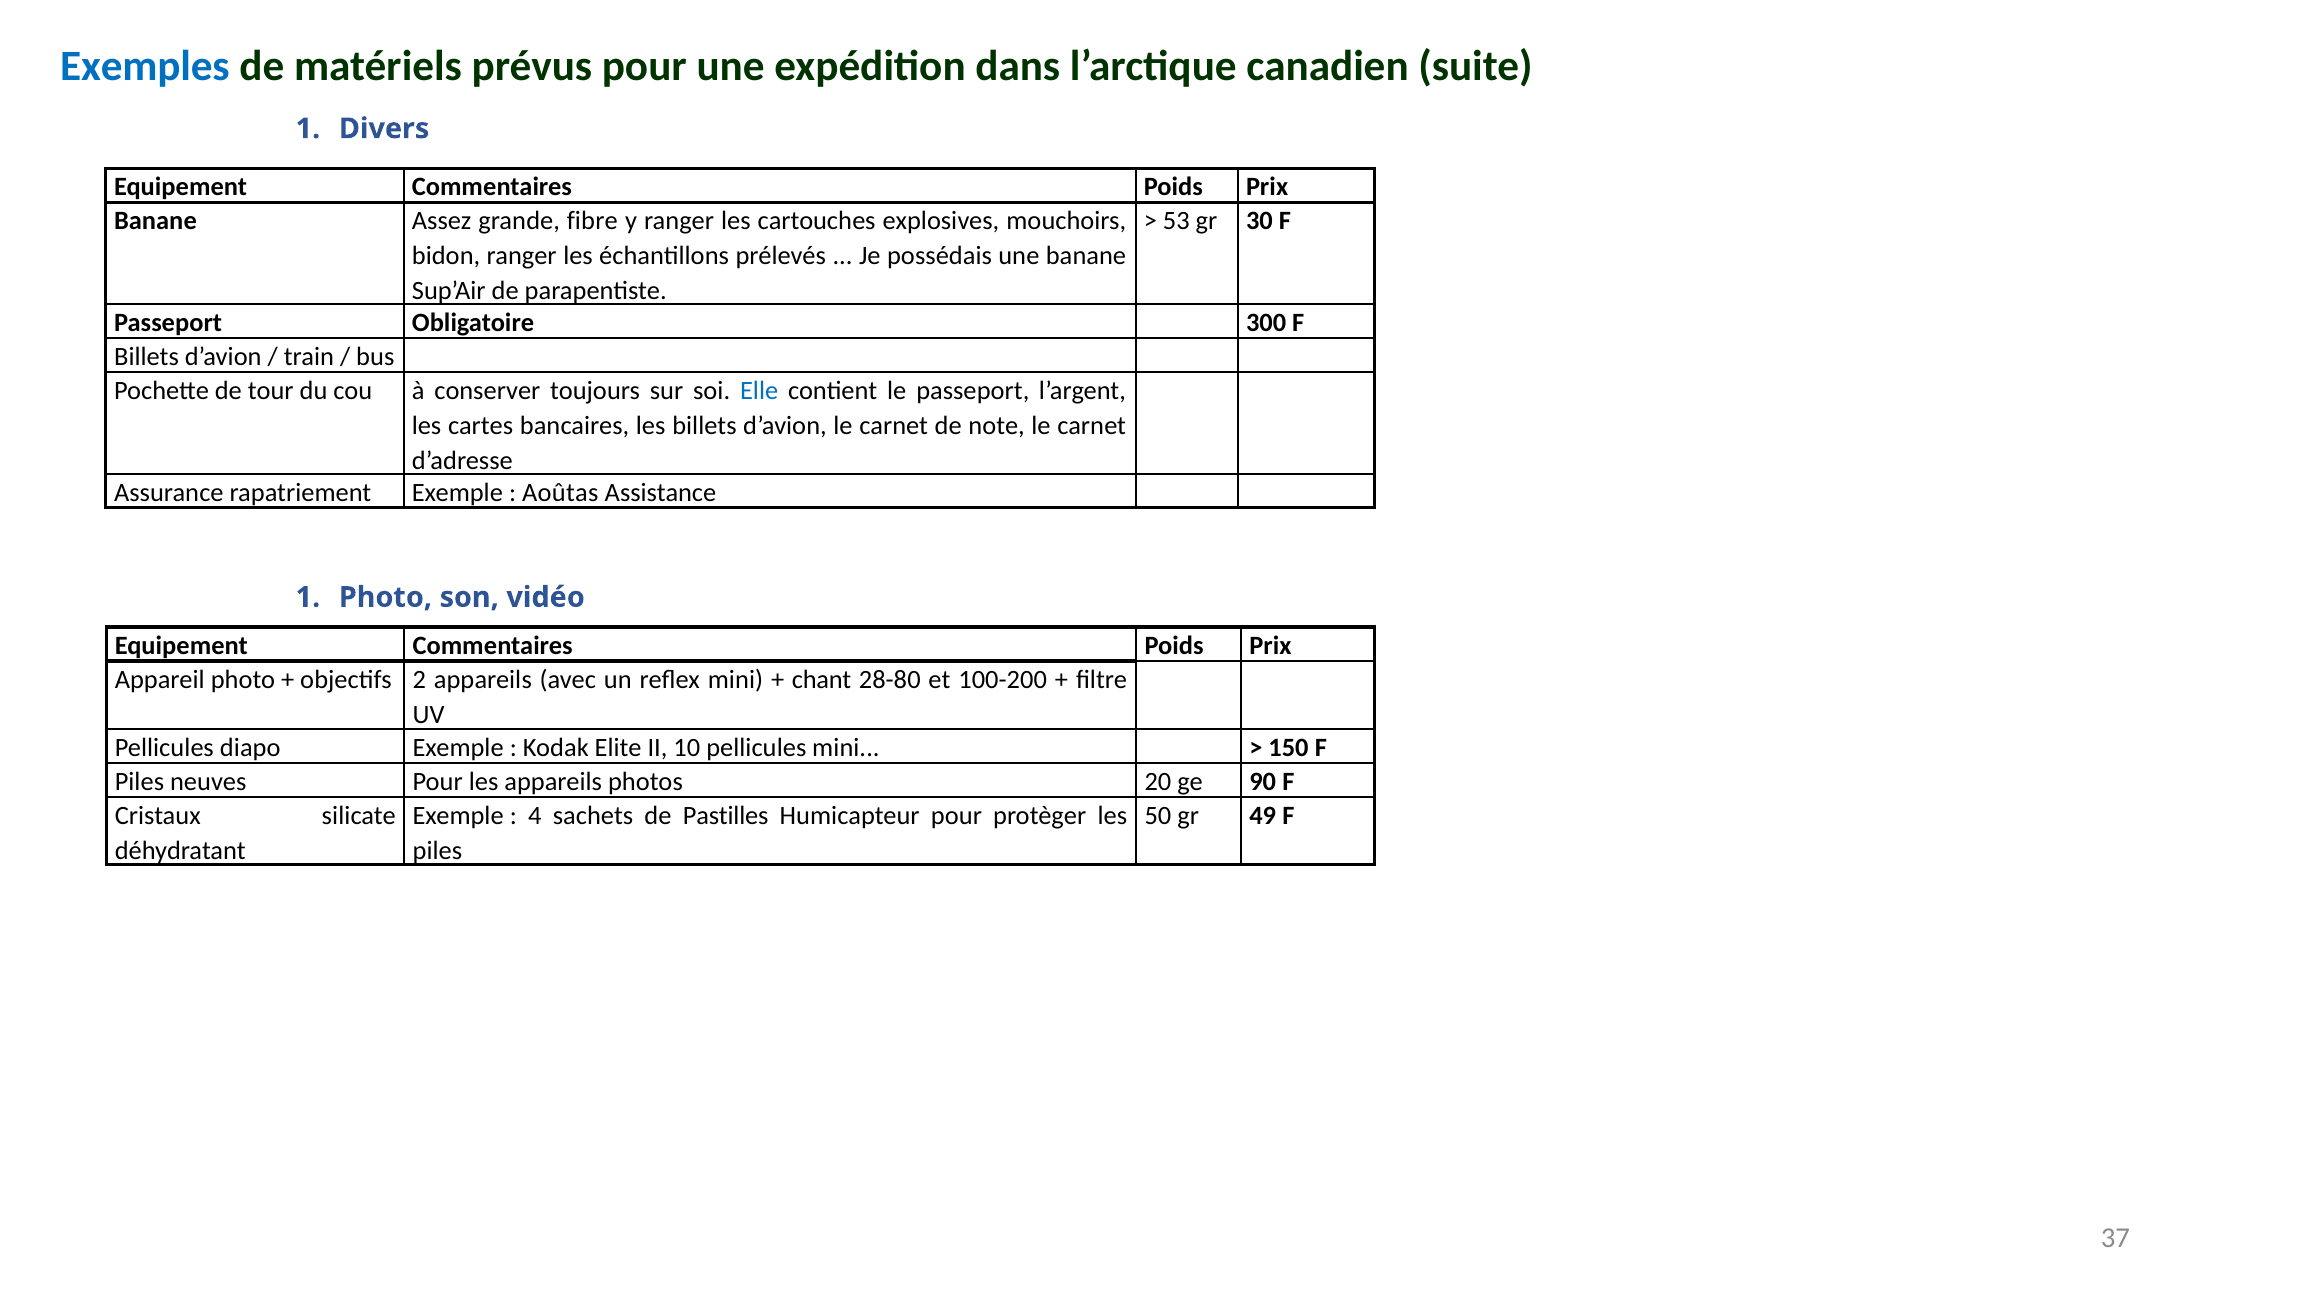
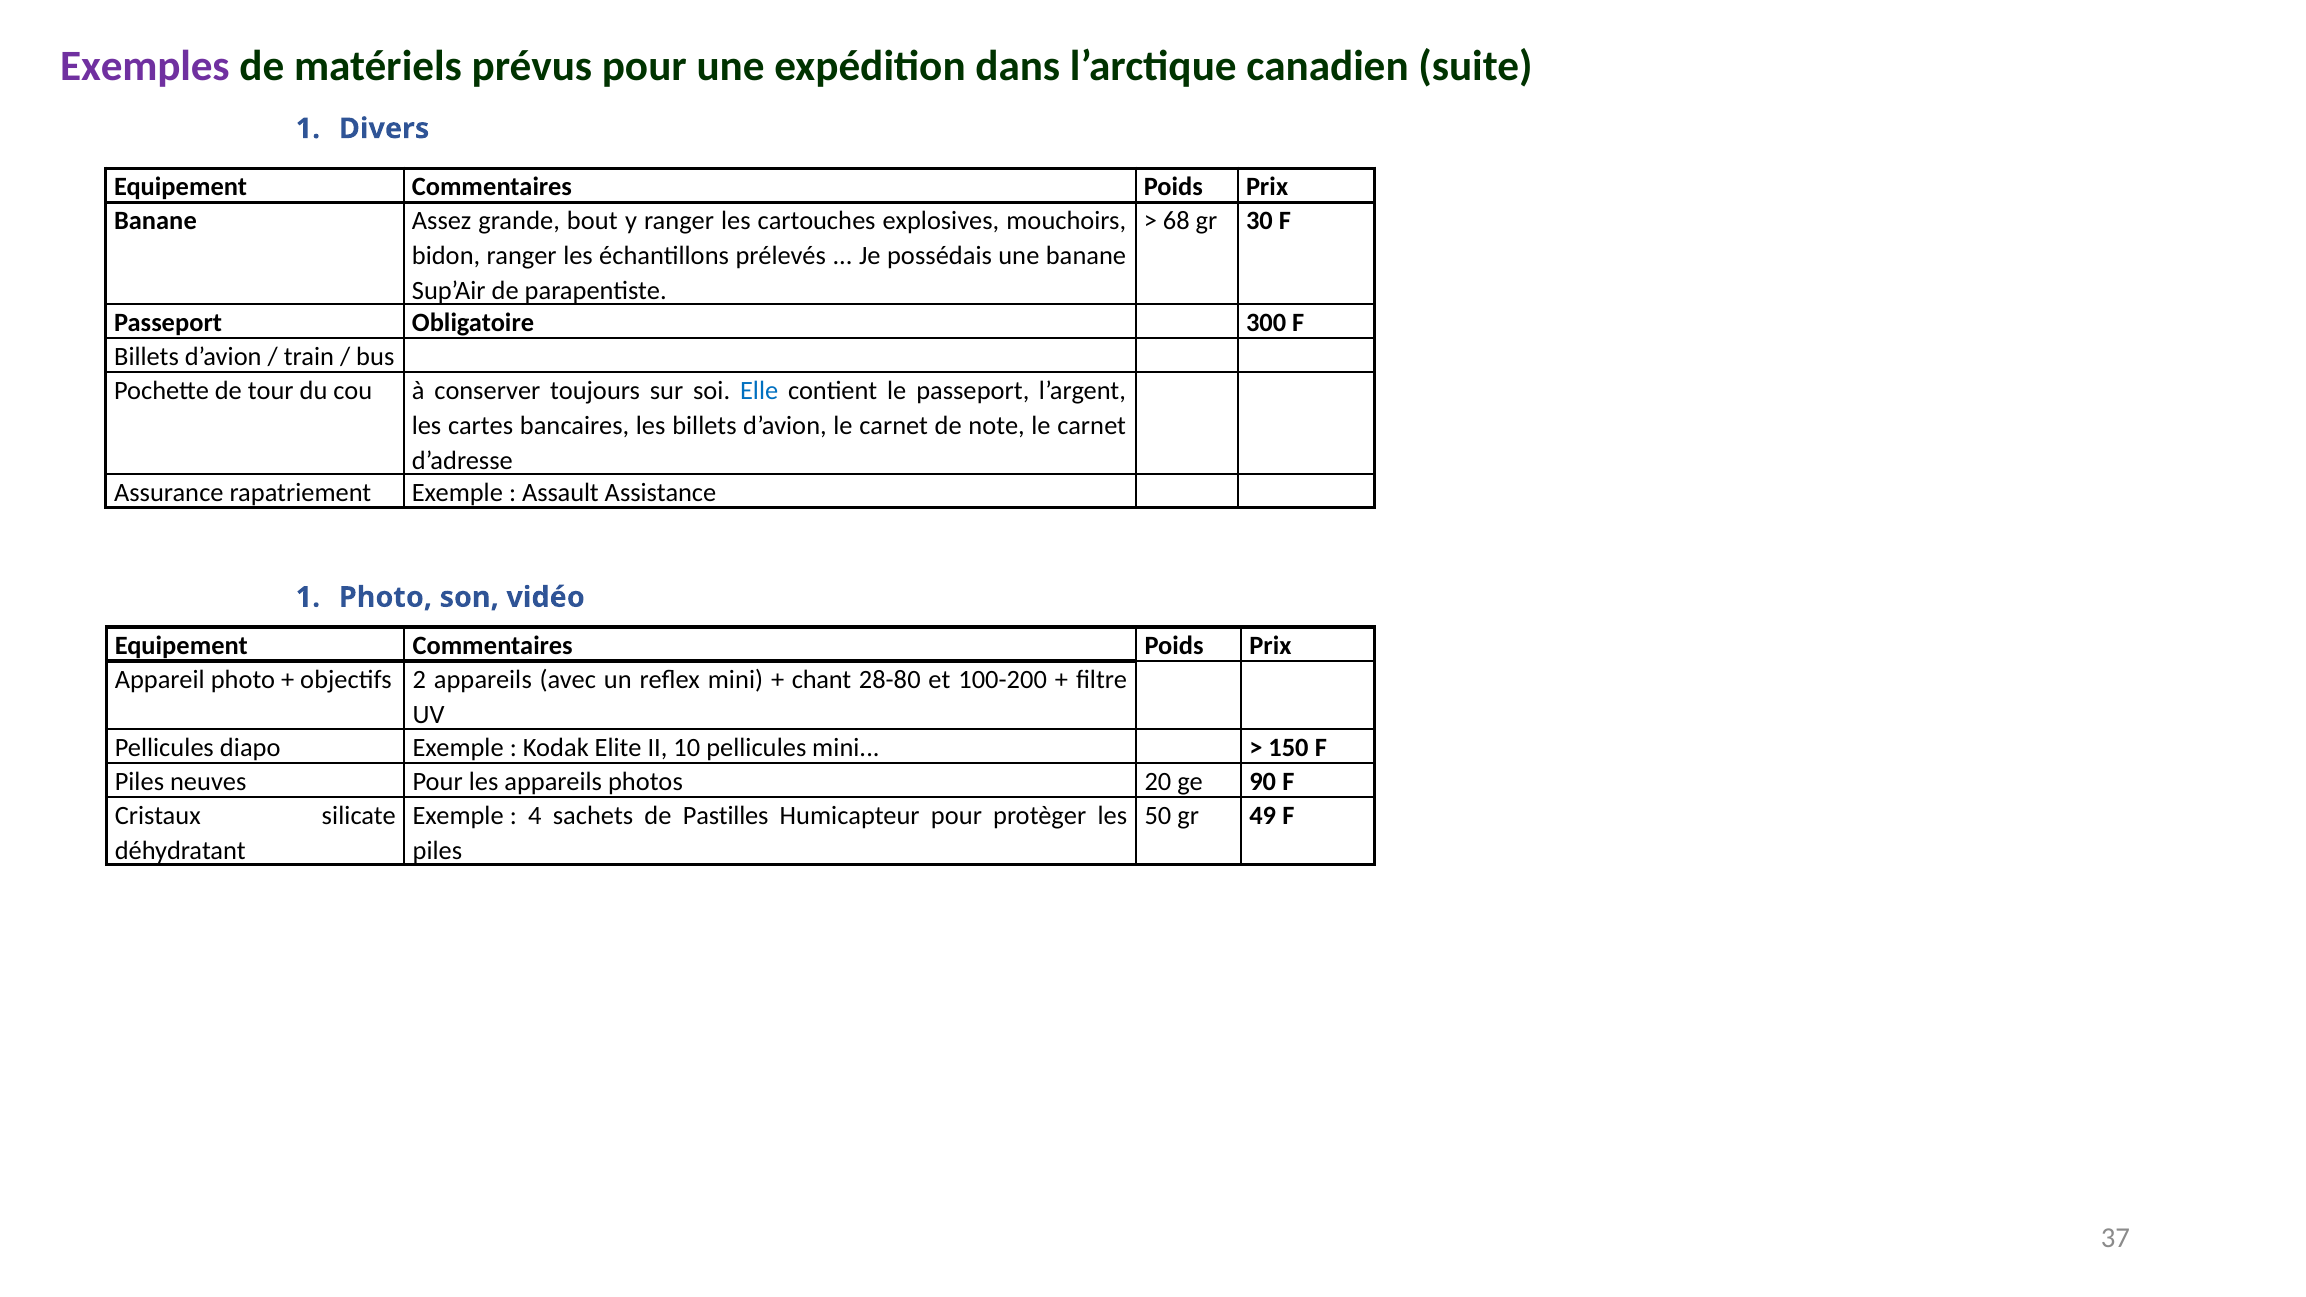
Exemples colour: blue -> purple (145, 66)
fibre: fibre -> bout (592, 221)
53: 53 -> 68 (1176, 221)
Aoûtas: Aoûtas -> Assault (560, 493)
